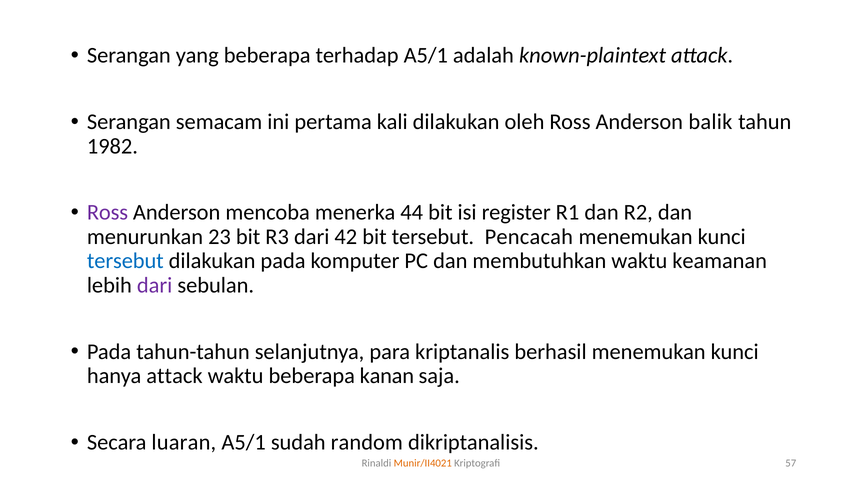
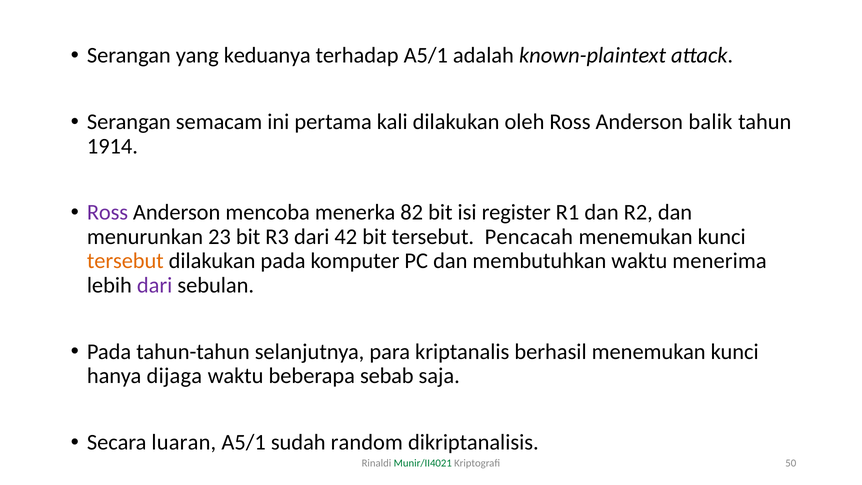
yang beberapa: beberapa -> keduanya (267, 55)
1982: 1982 -> 1914 (112, 146)
44: 44 -> 82 (412, 213)
tersebut colour: blue -> orange (125, 261)
keamanan: keamanan -> menerima (720, 261)
hanya attack: attack -> dijaga (174, 376)
kanan: kanan -> sebab (387, 376)
Munir/II4021 colour: orange -> green (423, 463)
57: 57 -> 50 (791, 463)
